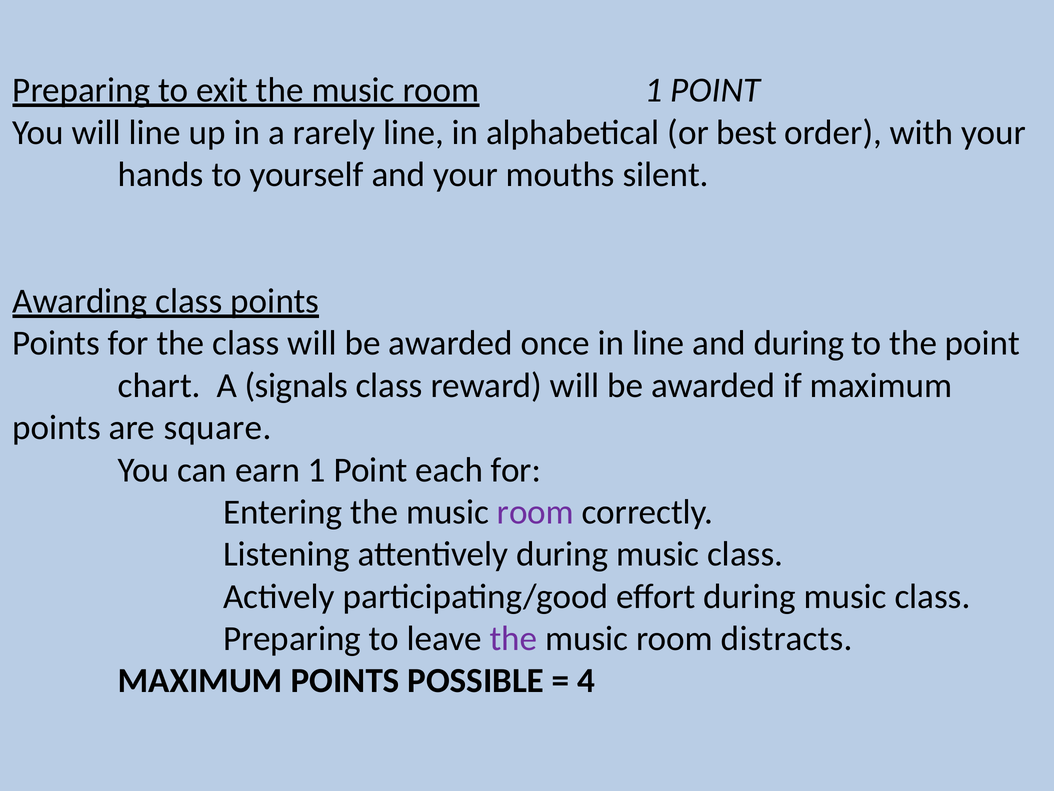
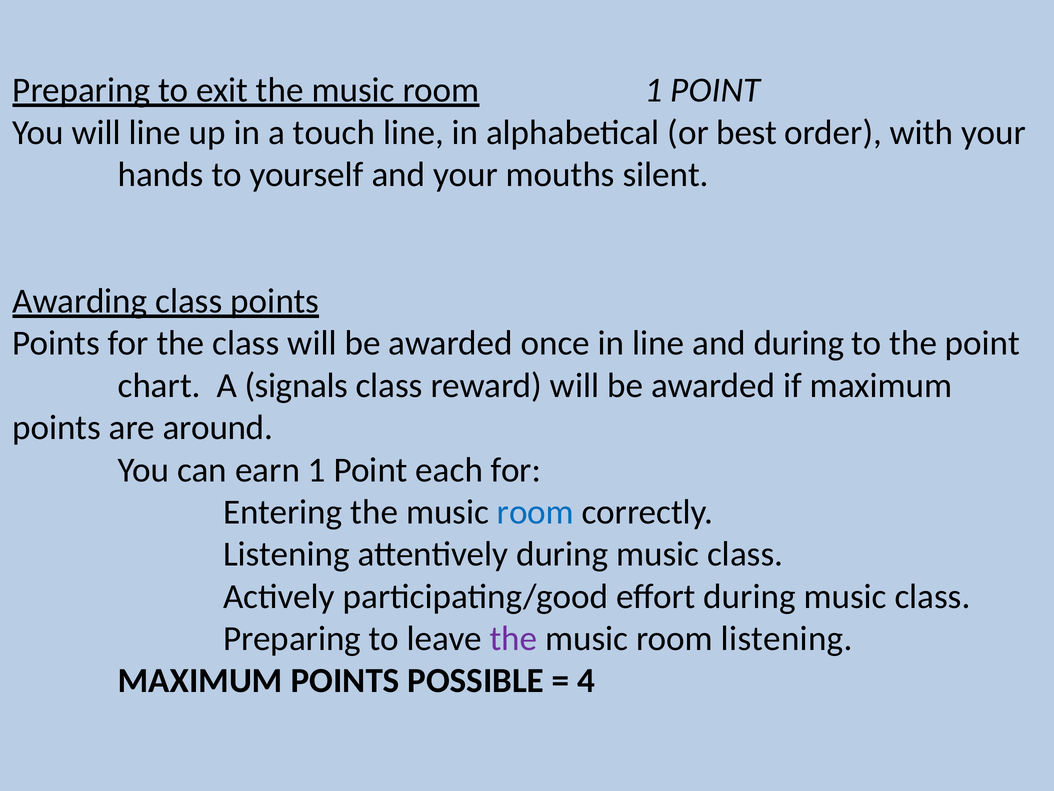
rarely: rarely -> touch (334, 132)
square: square -> around (218, 427)
room colour: purple -> blue (535, 512)
room distracts: distracts -> listening (787, 638)
